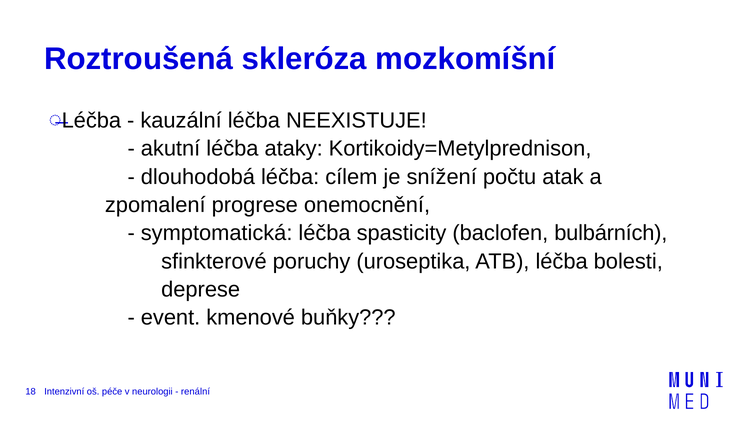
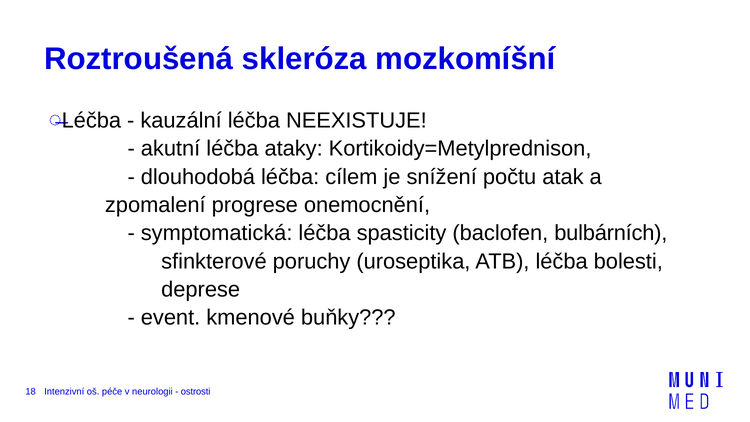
renální: renální -> ostrosti (196, 391)
